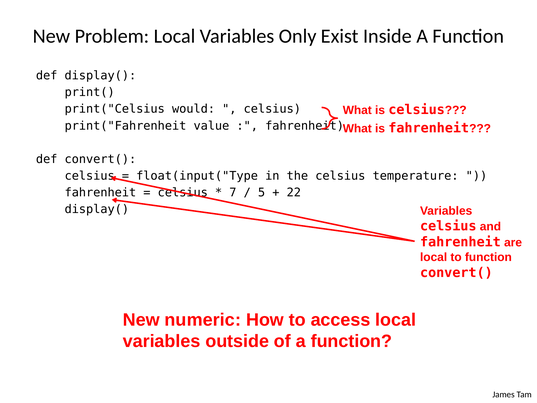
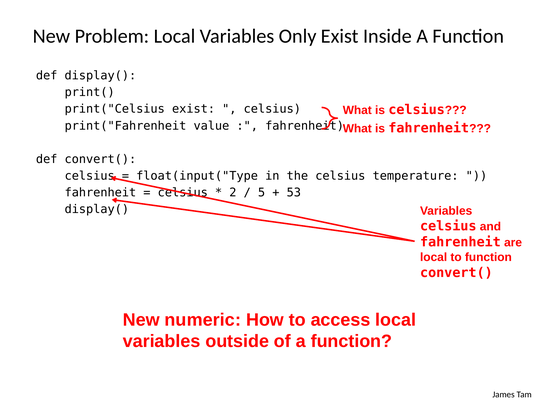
print("Celsius would: would -> exist (194, 109)
7: 7 -> 2 (233, 192)
22: 22 -> 53 (294, 192)
